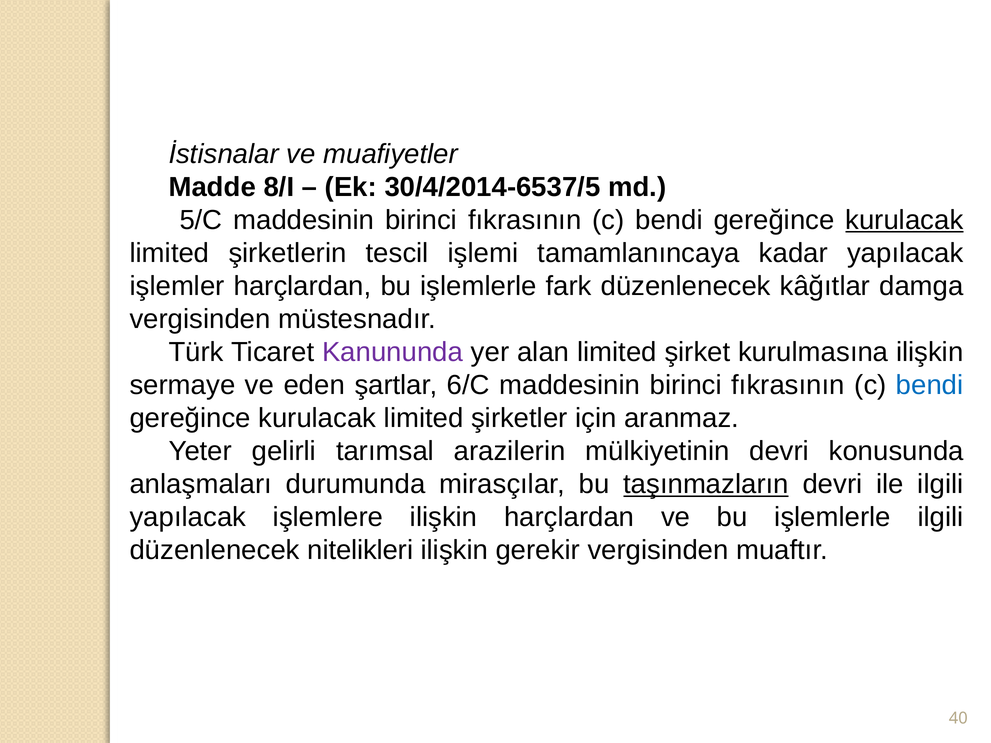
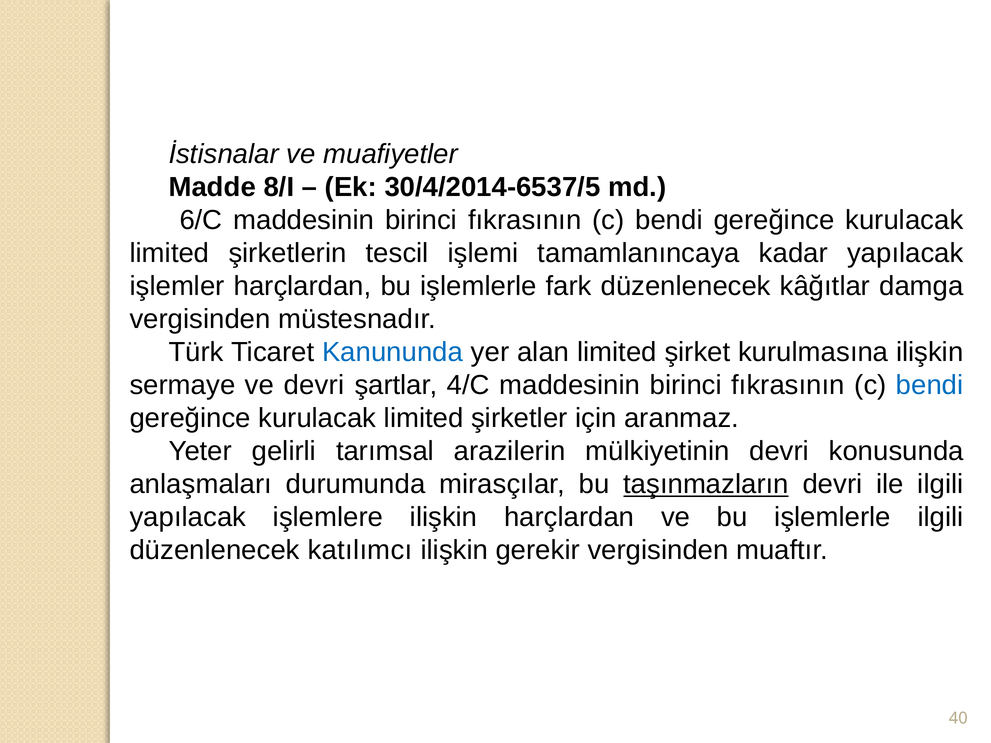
5/C: 5/C -> 6/C (201, 220)
kurulacak underline: present -> none (904, 220)
Kanununda colour: purple -> blue (393, 352)
ve eden: eden -> devri (314, 385)
6/C: 6/C -> 4/C (468, 385)
nitelikleri: nitelikleri -> katılımcı (360, 551)
